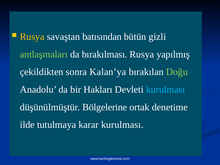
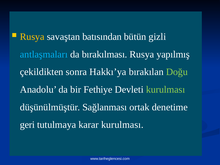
antlaşmaları colour: light green -> light blue (44, 54)
Kalan’ya: Kalan’ya -> Hakkı’ya (108, 72)
Hakları: Hakları -> Fethiye (98, 90)
kurulması colour: light blue -> light green (166, 90)
Bölgelerine: Bölgelerine -> Sağlanması (105, 107)
ilde: ilde -> geri (27, 125)
